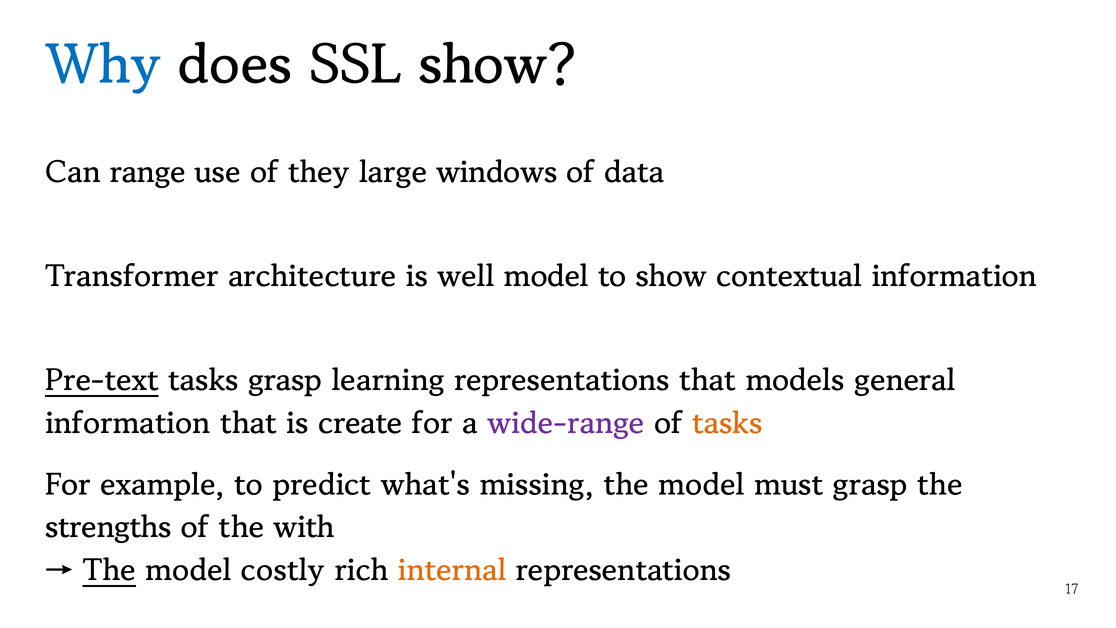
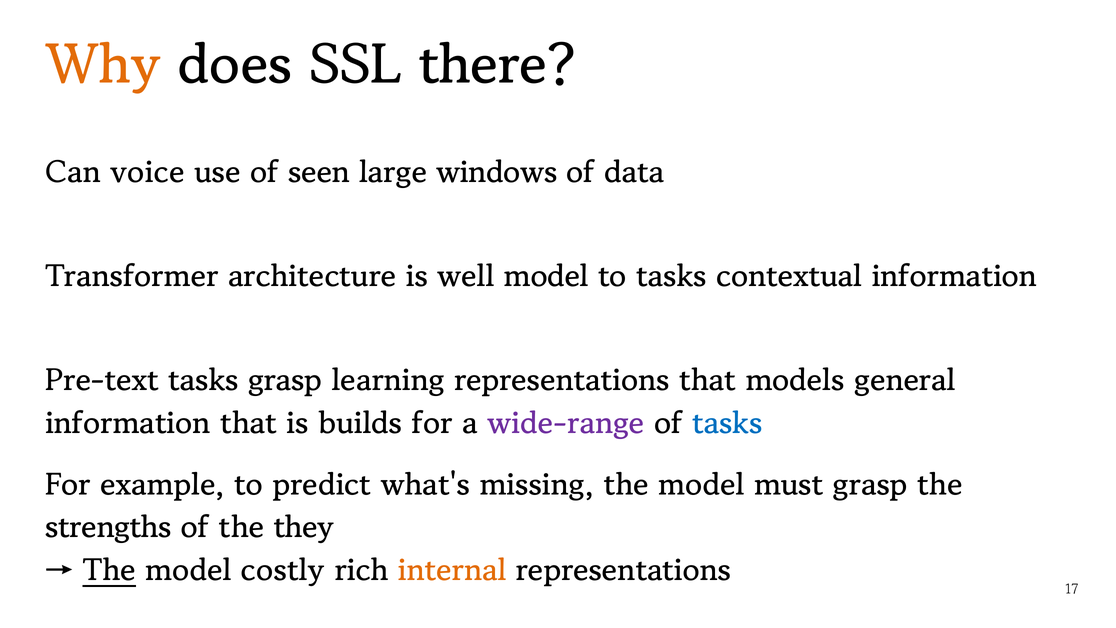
Why colour: blue -> orange (103, 69)
SSL show: show -> there (498, 69)
range: range -> voice (147, 174)
they: they -> seen (319, 174)
to show: show -> tasks (671, 278)
Pre-text underline: present -> none (102, 383)
create: create -> builds (360, 425)
tasks colour: orange -> blue (727, 425)
with: with -> they (304, 530)
